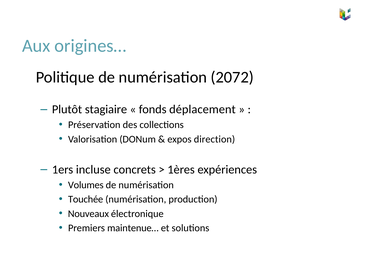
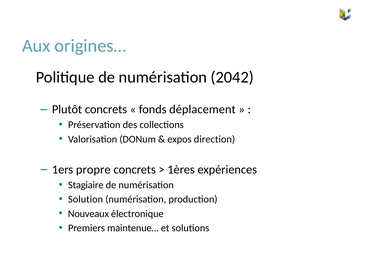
2072: 2072 -> 2042 (232, 77)
Plutôt stagiaire: stagiaire -> concrets (106, 109)
incluse: incluse -> propre (93, 170)
Volumes: Volumes -> Stagiaire (86, 185)
Touchée: Touchée -> Solution (86, 199)
